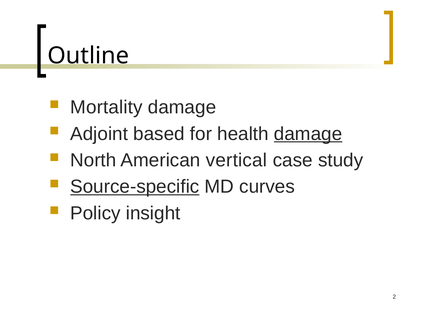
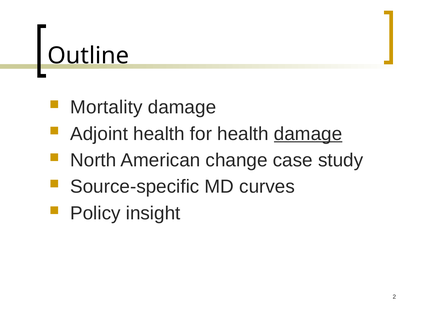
Adjoint based: based -> health (159, 134)
vertical: vertical -> change (237, 160)
Source-specific underline: present -> none (135, 187)
